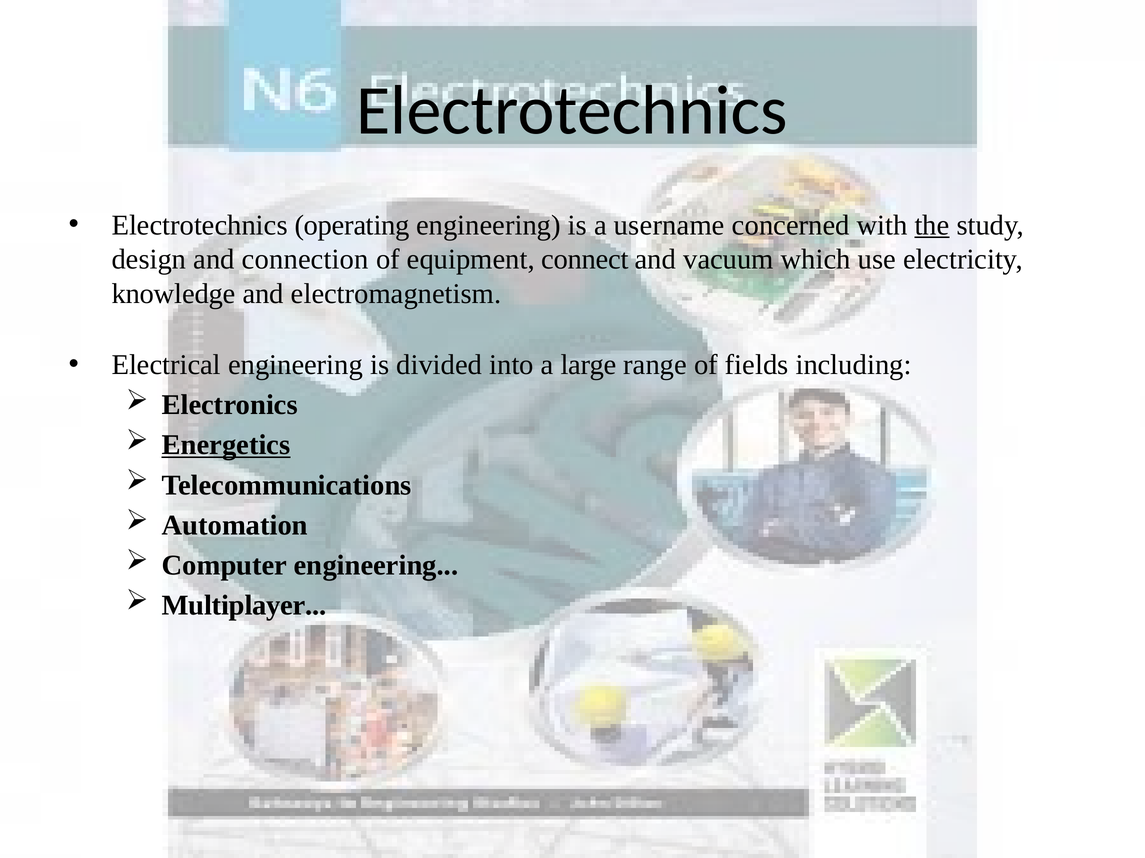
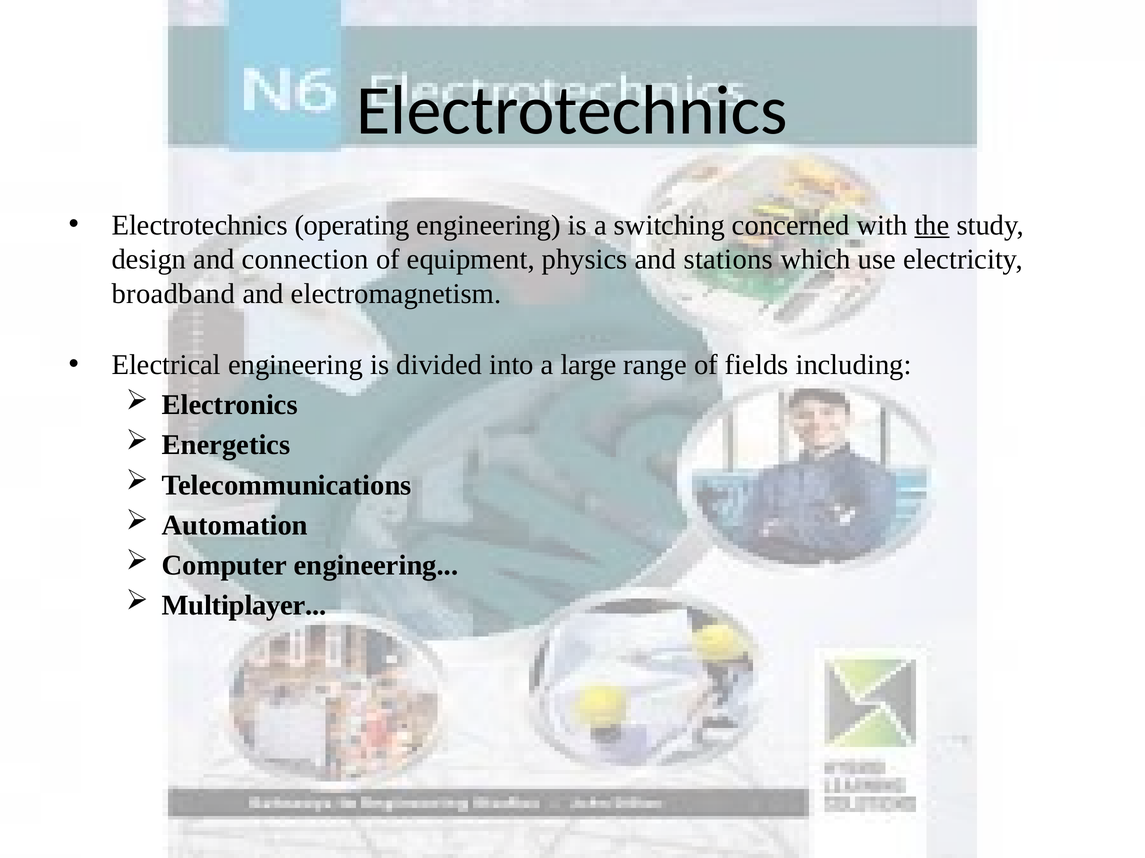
username: username -> switching (669, 225)
connect: connect -> physics (585, 260)
vacuum: vacuum -> stations (728, 260)
knowledge: knowledge -> broadband (173, 294)
Energetics underline: present -> none (226, 445)
